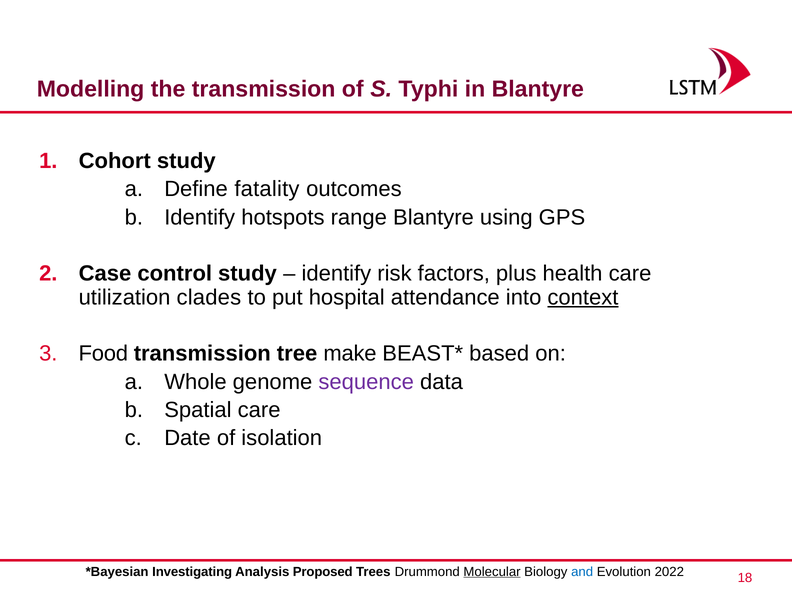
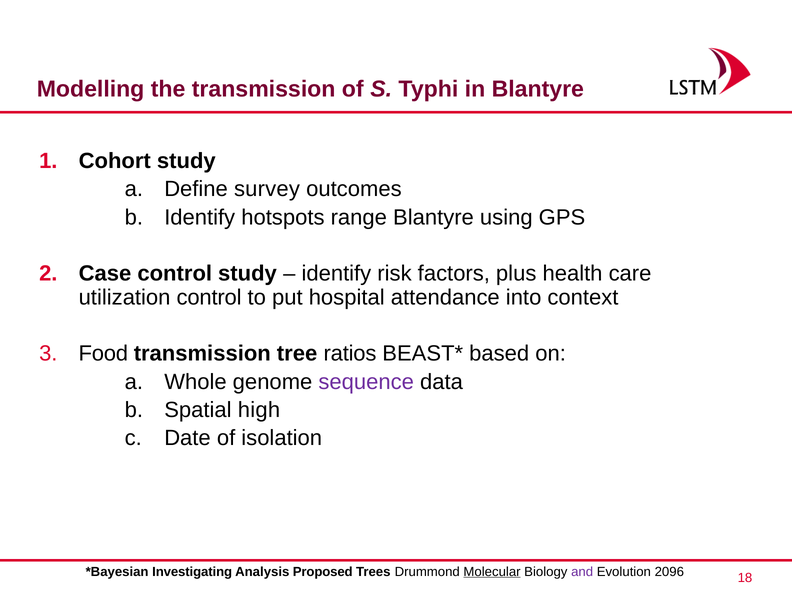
fatality: fatality -> survey (267, 189)
utilization clades: clades -> control (209, 297)
context underline: present -> none (583, 297)
make: make -> ratios (350, 354)
Spatial care: care -> high (259, 410)
and colour: blue -> purple (582, 572)
2022: 2022 -> 2096 (669, 572)
